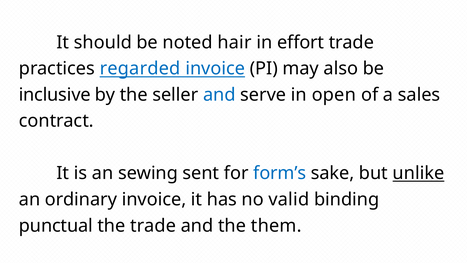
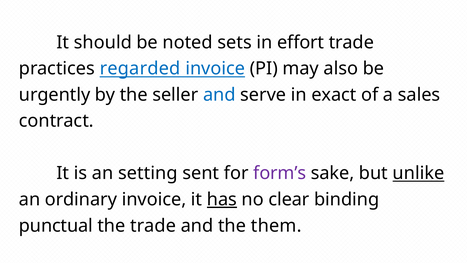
hair: hair -> sets (235, 42)
inclusive: inclusive -> urgently (55, 95)
open: open -> exact (334, 95)
sewing: sewing -> setting (148, 173)
form’s colour: blue -> purple (280, 173)
has underline: none -> present (222, 199)
valid: valid -> clear (289, 199)
